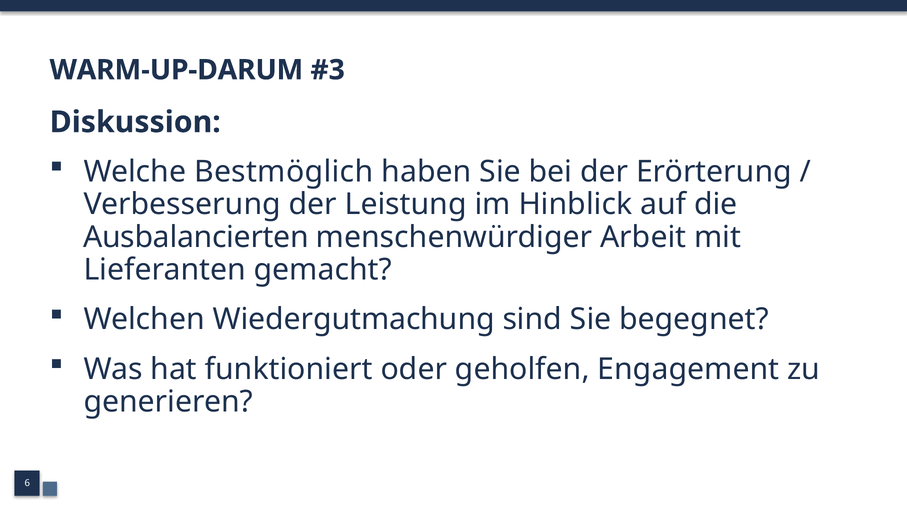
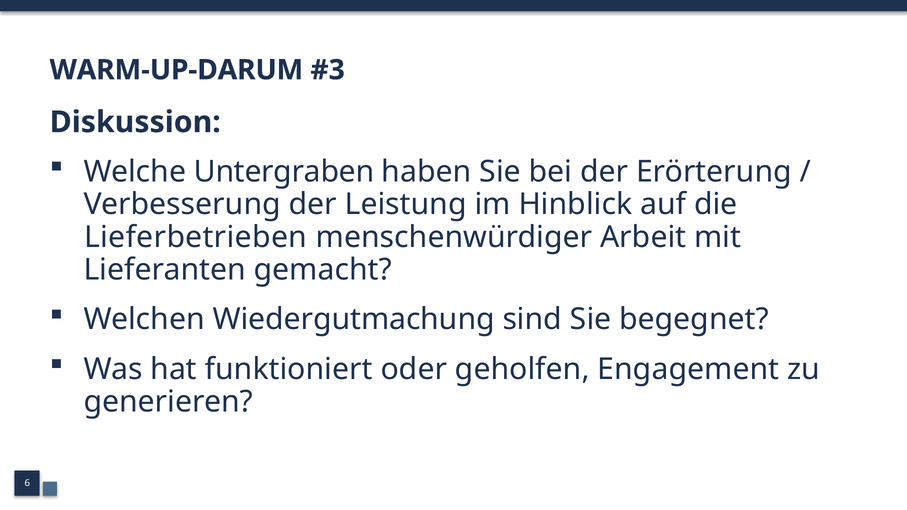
Bestmöglich: Bestmöglich -> Untergraben (284, 172)
Ausbalancierten: Ausbalancierten -> Lieferbetrieben (196, 237)
